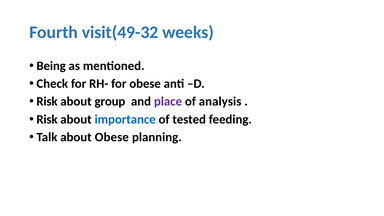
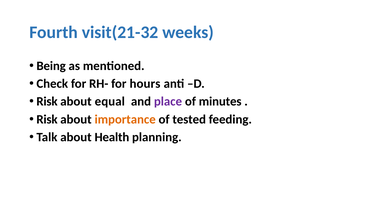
visit(49-32: visit(49-32 -> visit(21-32 (120, 32)
for obese: obese -> hours (145, 84)
group: group -> equal (110, 101)
analysis: analysis -> minutes (220, 101)
importance colour: blue -> orange (125, 119)
about Obese: Obese -> Health (112, 137)
